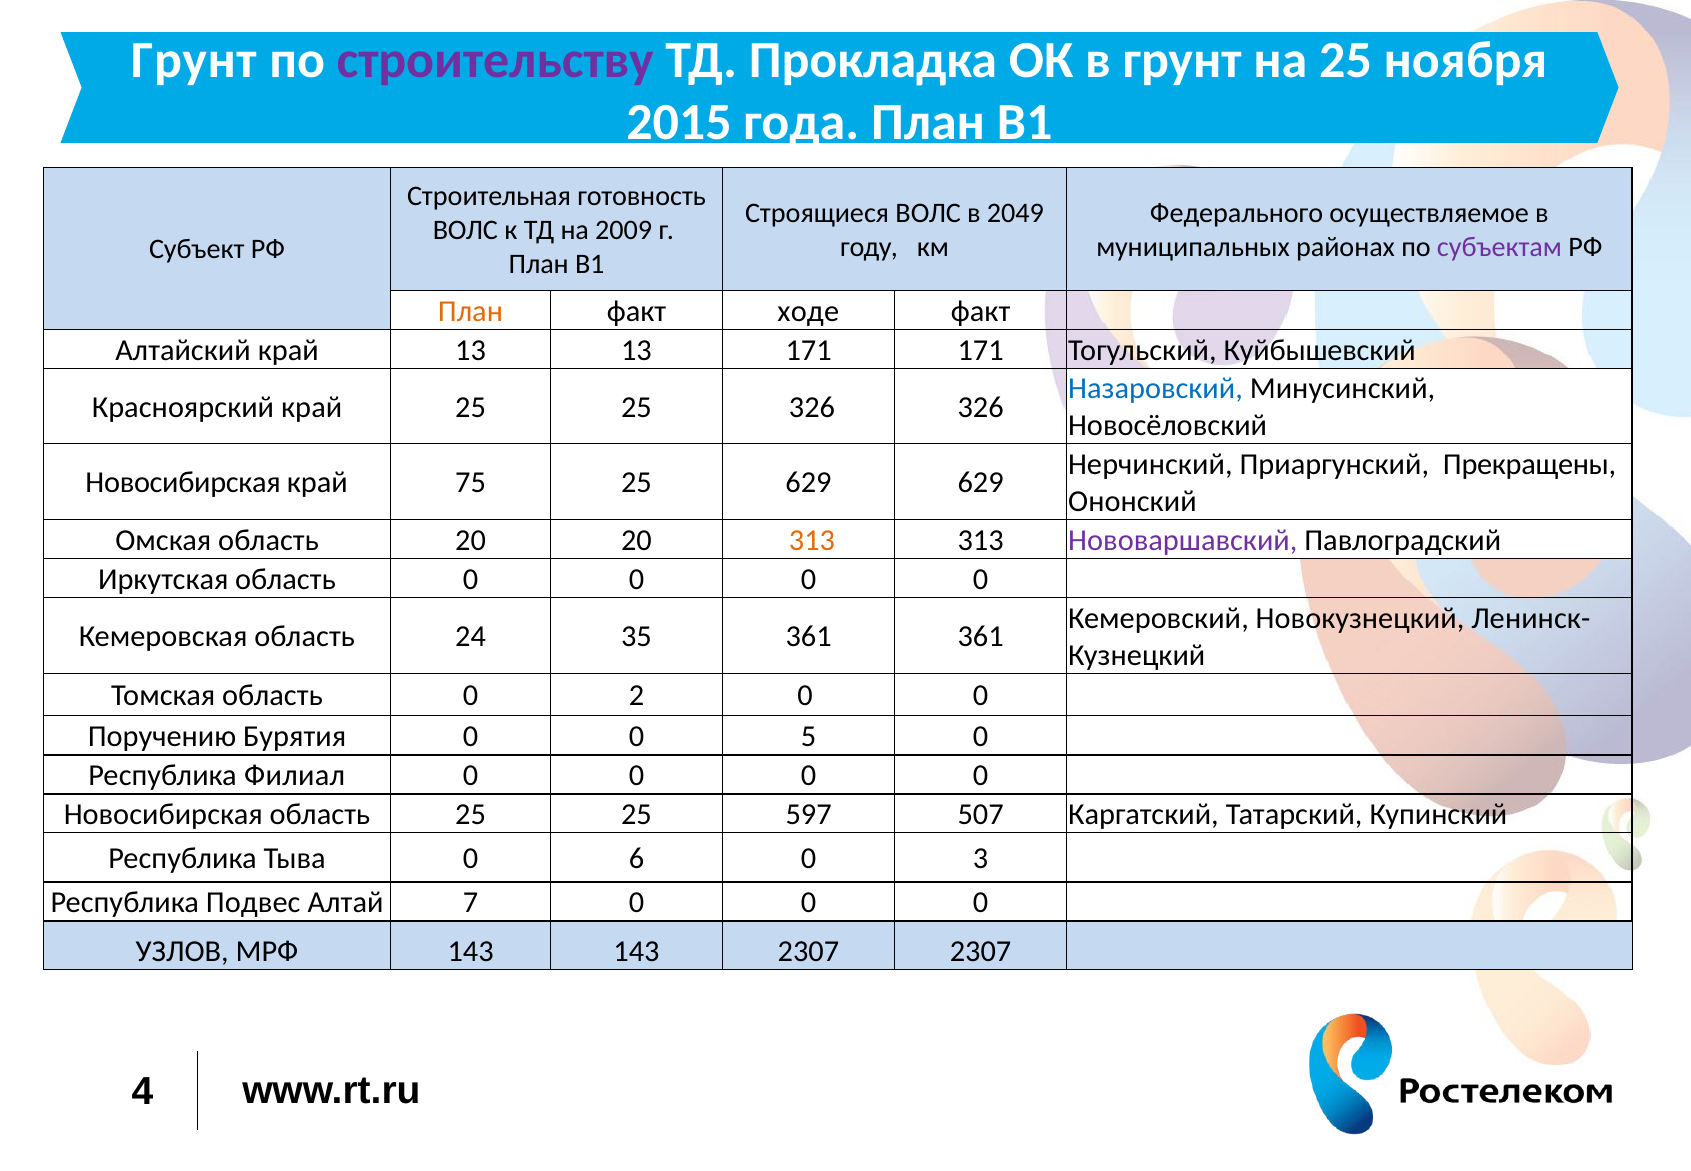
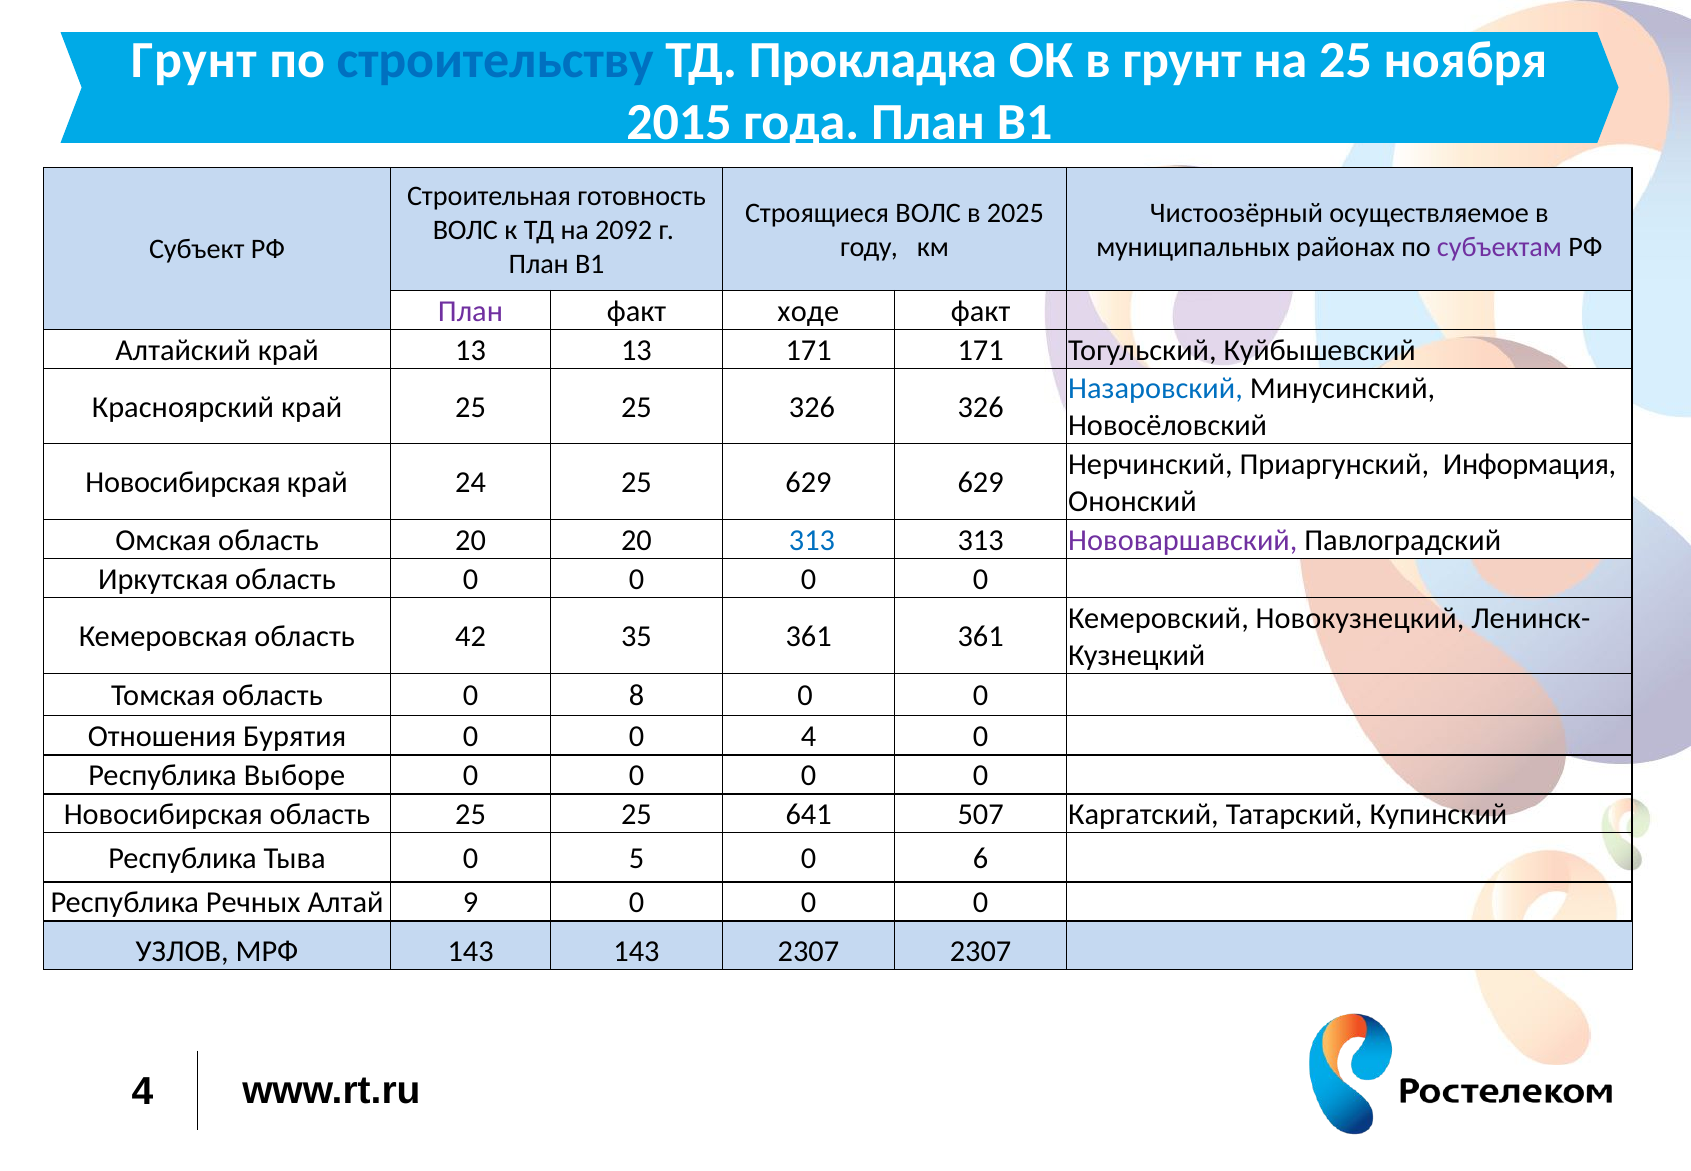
строительству colour: purple -> blue (495, 60)
2049: 2049 -> 2025 (1015, 213)
Федерального: Федерального -> Чистоозёрный (1237, 213)
2009: 2009 -> 2092 (624, 230)
План colour: orange -> purple (470, 311)
Прекращены: Прекращены -> Информация (1530, 464)
75: 75 -> 24 (471, 483)
313 colour: orange -> blue (812, 540)
24: 24 -> 42 (471, 637)
2: 2 -> 8 (636, 695)
Поручению: Поручению -> Отношения (162, 736)
0 5: 5 -> 4 (809, 736)
Филиал: Филиал -> Выборе (295, 775)
597: 597 -> 641 (809, 814)
6: 6 -> 5 (636, 858)
3: 3 -> 6 (981, 858)
Подвес: Подвес -> Речных (253, 903)
7: 7 -> 9 (471, 903)
